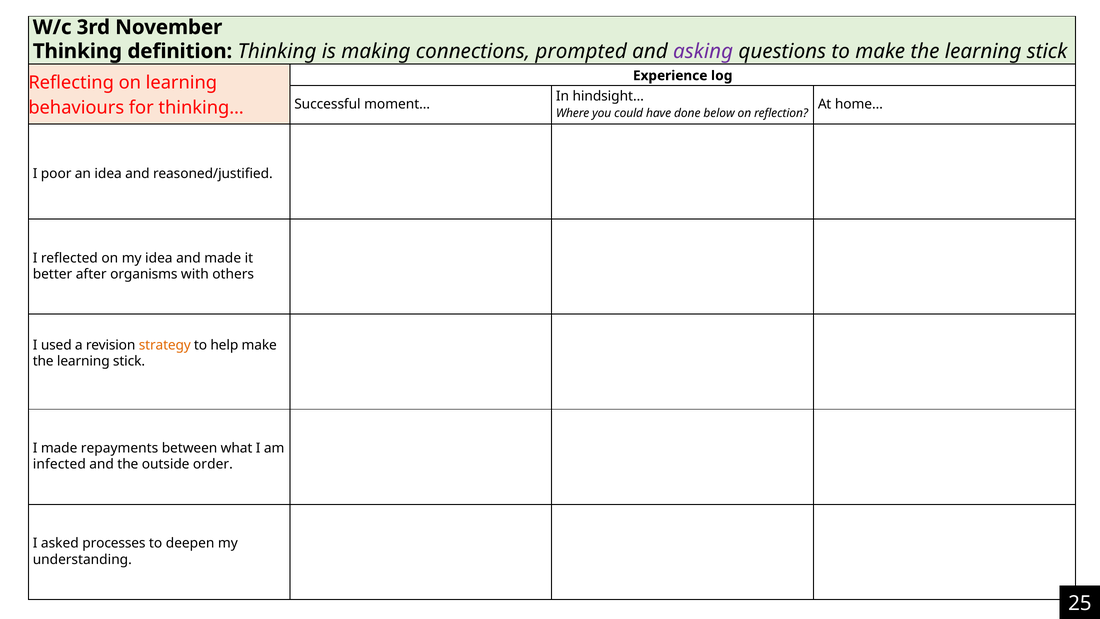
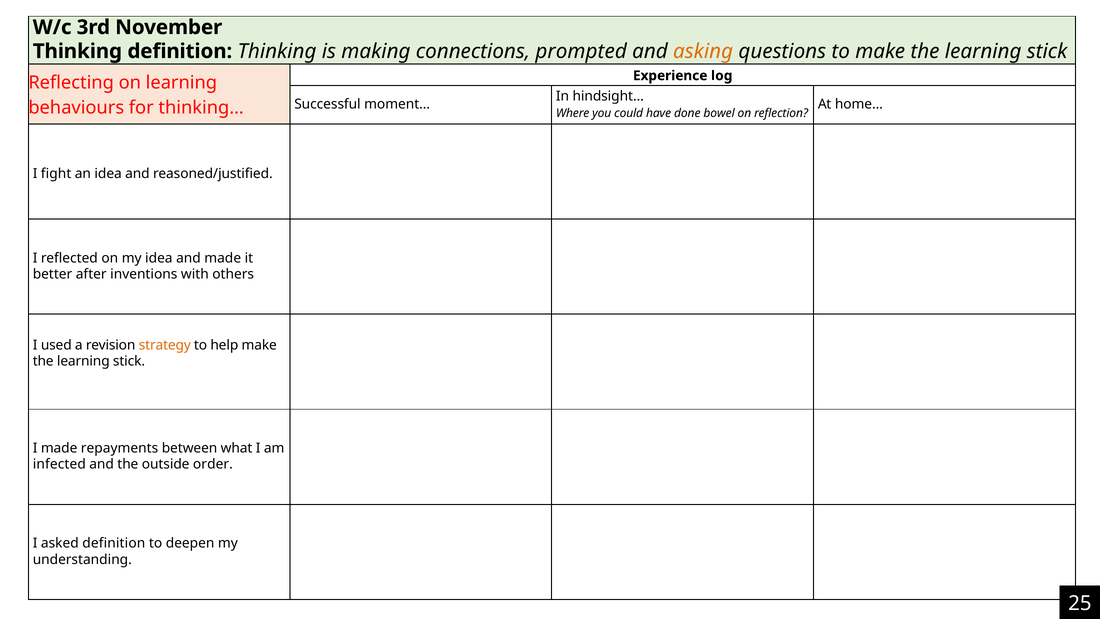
asking colour: purple -> orange (703, 51)
below: below -> bowel (719, 113)
poor: poor -> fight (56, 174)
organisms: organisms -> inventions (144, 274)
asked processes: processes -> definition (114, 543)
